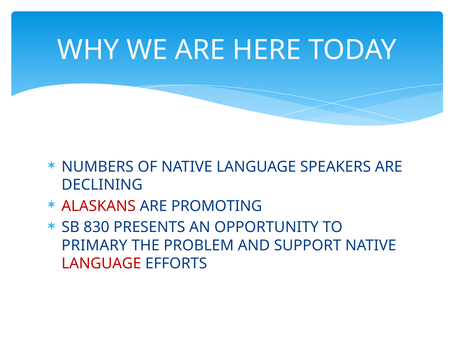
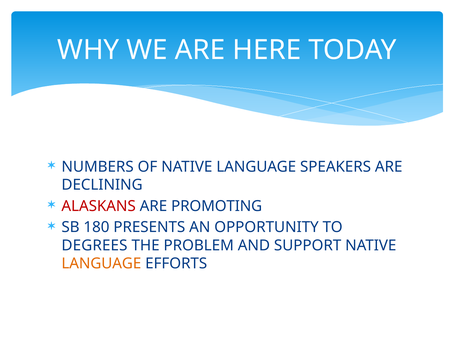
830: 830 -> 180 (96, 227)
PRIMARY: PRIMARY -> DEGREES (94, 245)
LANGUAGE colour: red -> orange (101, 263)
